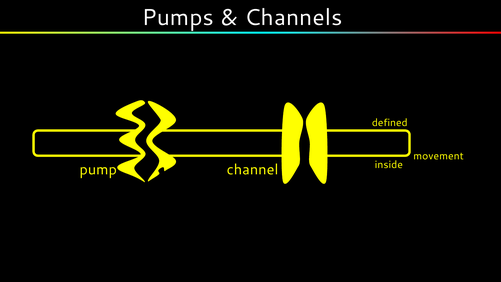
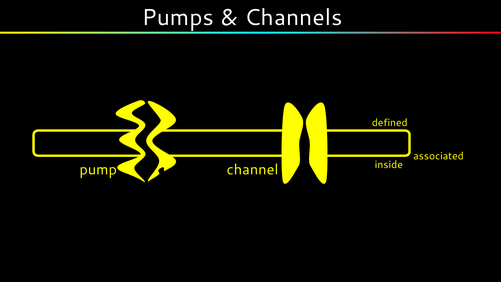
movement: movement -> associated (439, 156)
